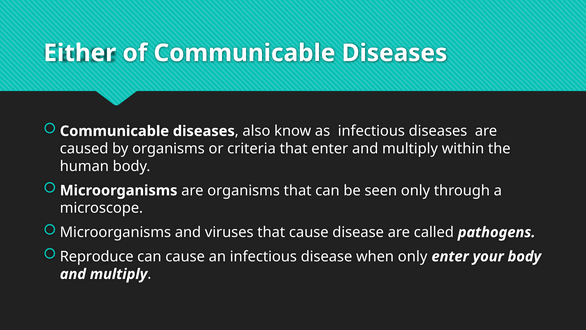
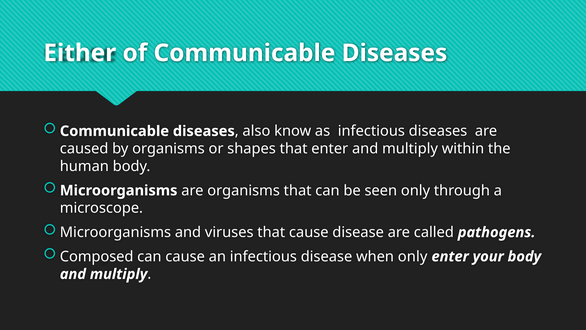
criteria: criteria -> shapes (252, 149)
Reproduce: Reproduce -> Composed (97, 256)
